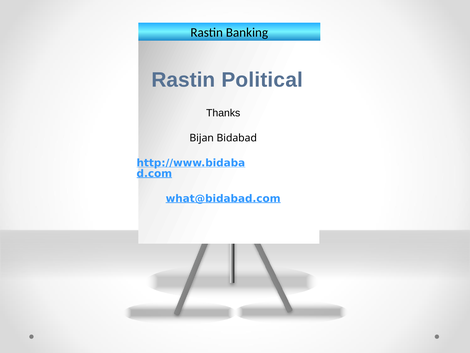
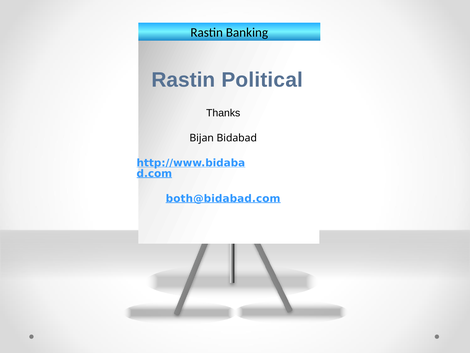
what@bidabad.com: what@bidabad.com -> both@bidabad.com (223, 198)
